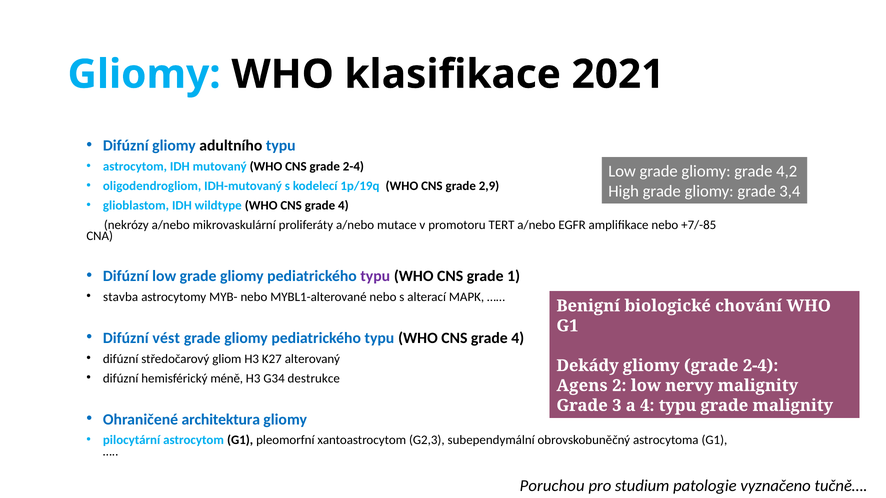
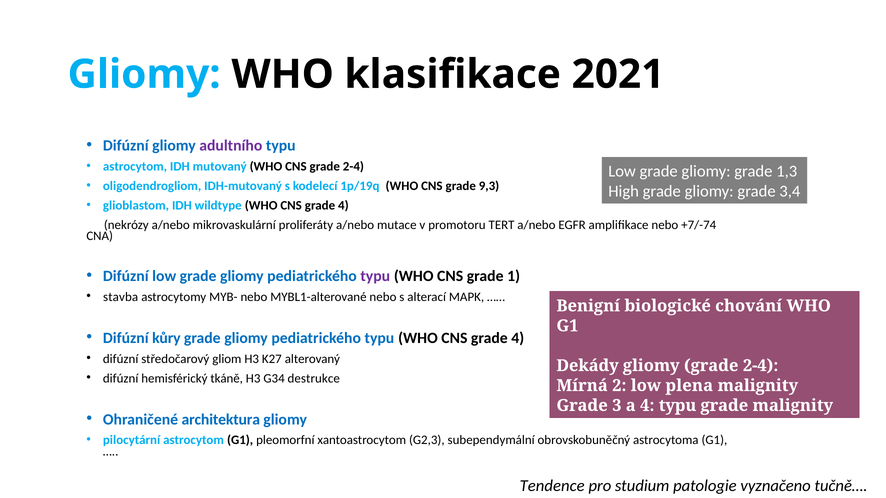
adultního colour: black -> purple (231, 146)
4,2: 4,2 -> 1,3 (787, 172)
2,9: 2,9 -> 9,3 (489, 186)
+7/-85: +7/-85 -> +7/-74 (699, 225)
vést: vést -> kůry (166, 338)
méně: méně -> tkáně (227, 379)
Agens: Agens -> Mírná (582, 386)
nervy: nervy -> plena (689, 386)
Poruchou: Poruchou -> Tendence (552, 486)
